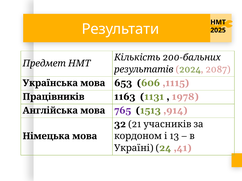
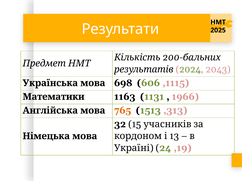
2087: 2087 -> 2043 (218, 69)
653: 653 -> 698 (123, 83)
Працівників: Працівників -> Математики (54, 97)
1978: 1978 -> 1966 (185, 97)
765 colour: purple -> orange (123, 111)
,914: ,914 -> ,313 (175, 111)
21: 21 -> 15 (135, 125)
,41: ,41 -> ,19 (183, 148)
